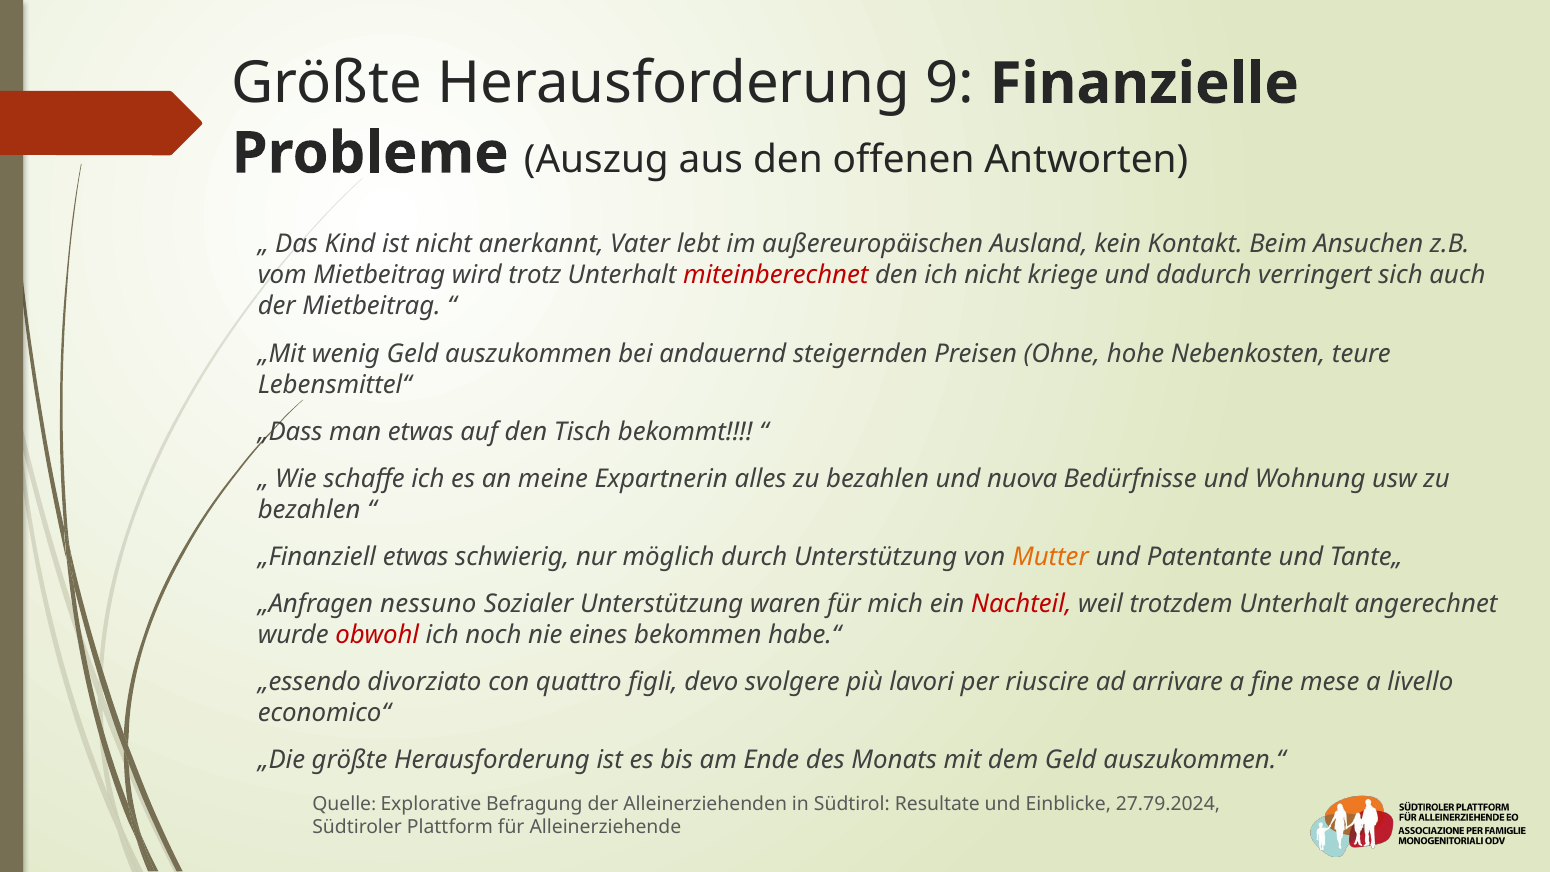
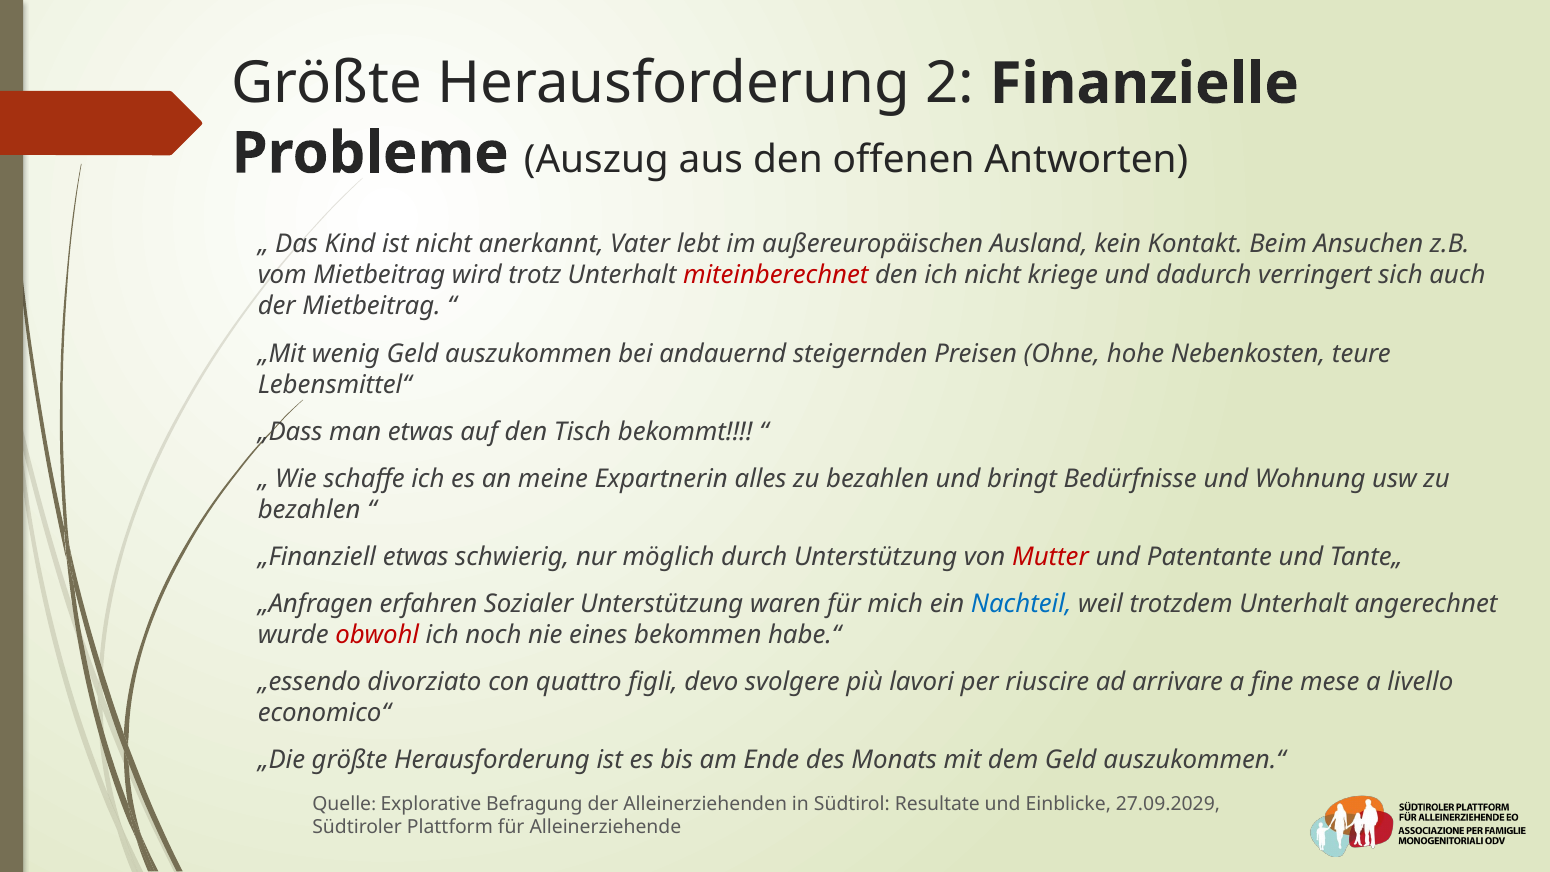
9: 9 -> 2 (950, 84)
nuova: nuova -> bringt (1022, 479)
Mutter colour: orange -> red (1050, 557)
nessuno: nessuno -> erfahren (429, 604)
Nachteil colour: red -> blue (1021, 604)
27.79.2024: 27.79.2024 -> 27.09.2029 (1168, 804)
